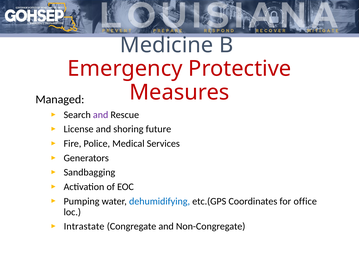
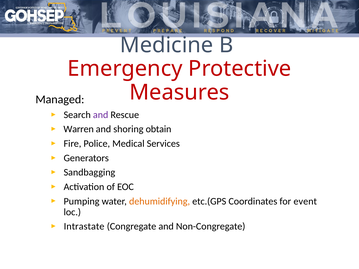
License: License -> Warren (79, 129)
future: future -> obtain (159, 129)
dehumidifying colour: blue -> orange (160, 201)
office: office -> event (305, 201)
